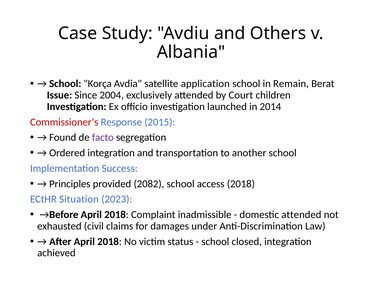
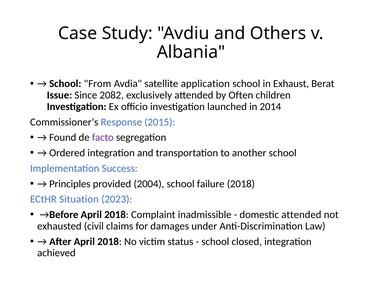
Korça: Korça -> From (98, 84)
Remain: Remain -> Exhaust (291, 84)
2004: 2004 -> 2082 (112, 95)
Court: Court -> Often (241, 95)
Commissioner’s colour: red -> black (64, 122)
2082: 2082 -> 2004 (149, 184)
access: access -> failure (211, 184)
